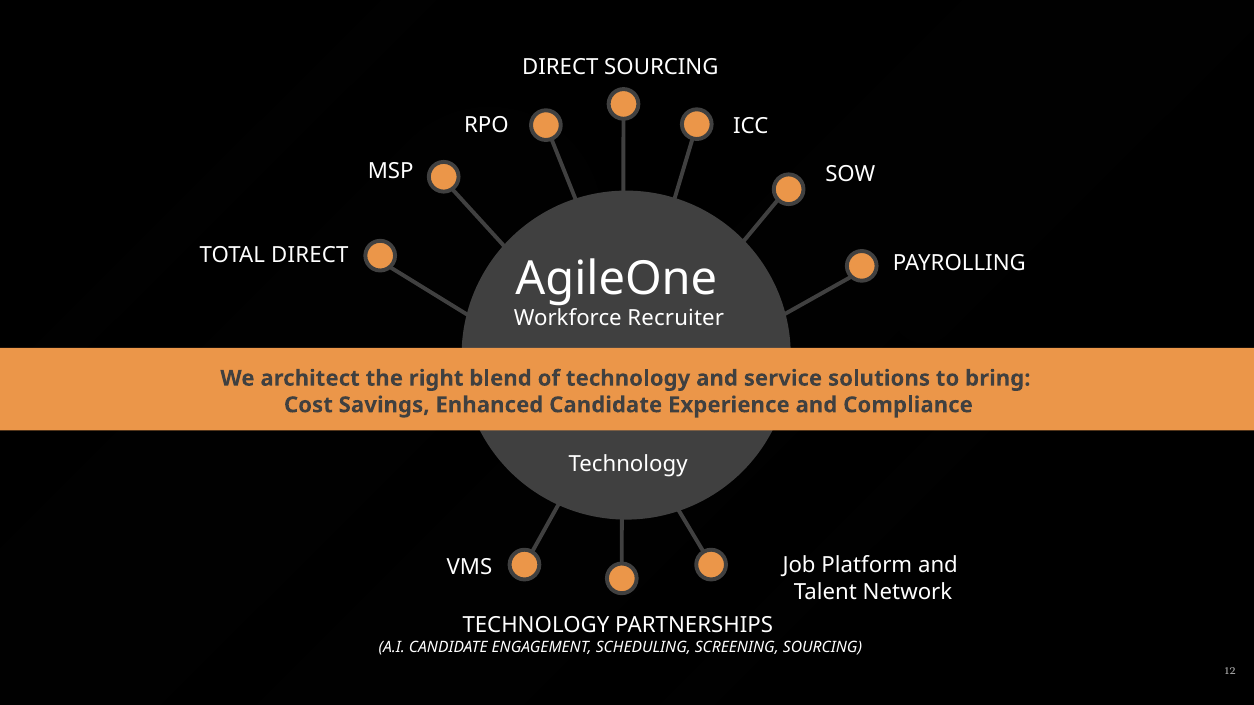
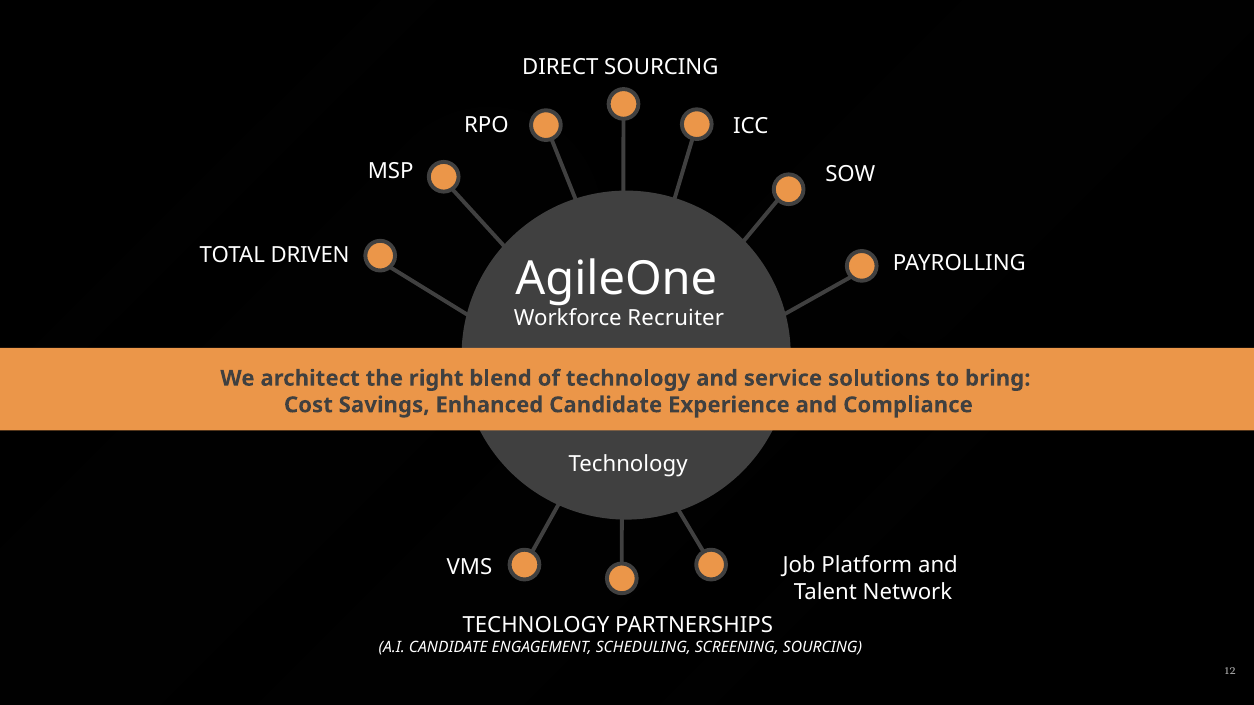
TOTAL DIRECT: DIRECT -> DRIVEN (310, 256)
